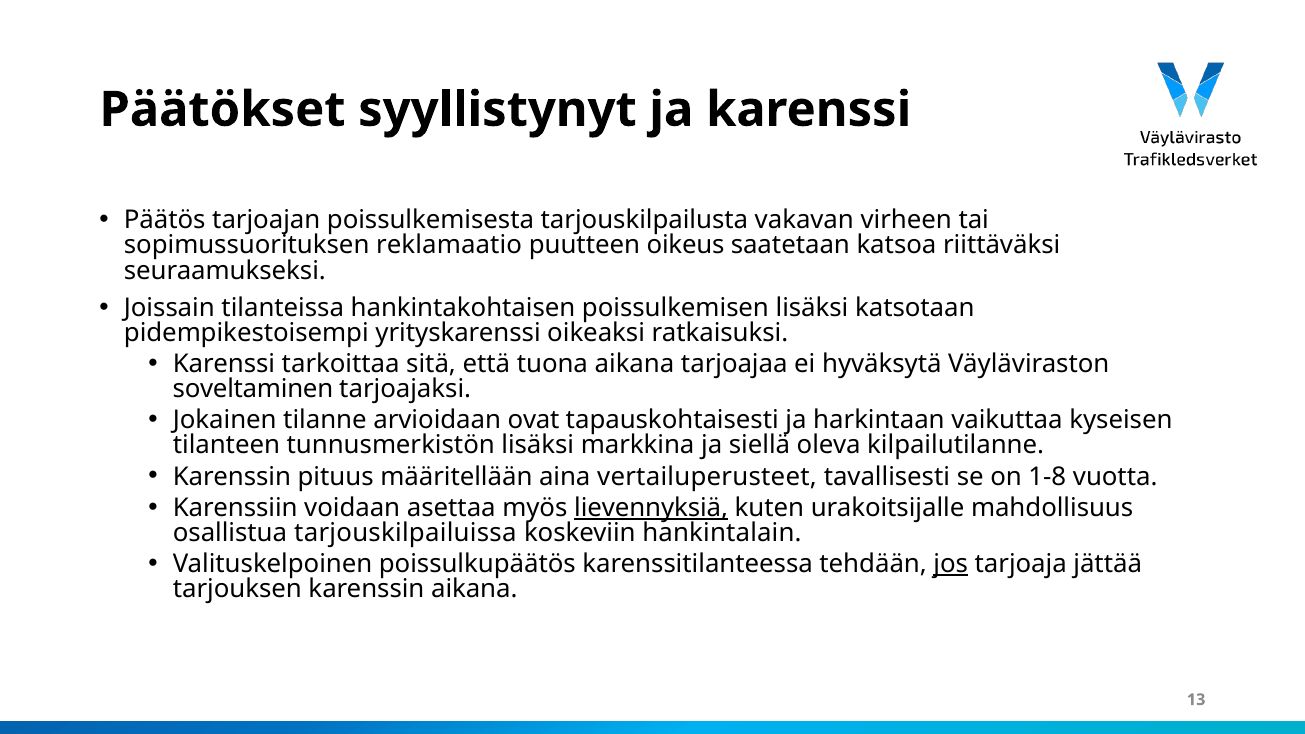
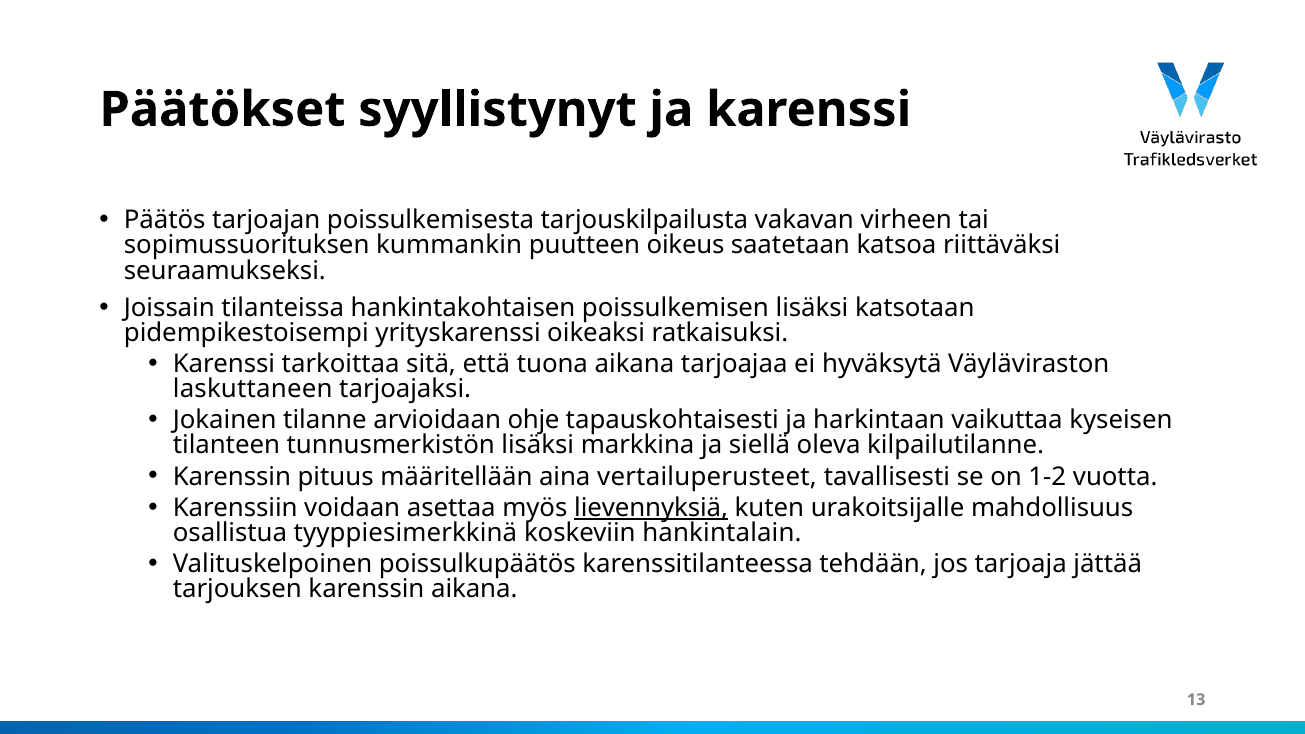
reklamaatio: reklamaatio -> kummankin (449, 245)
soveltaminen: soveltaminen -> laskuttaneen (253, 389)
ovat: ovat -> ohje (534, 420)
1-8: 1-8 -> 1-2 (1047, 477)
tarjouskilpailuissa: tarjouskilpailuissa -> tyyppiesimerkkinä (405, 533)
jos underline: present -> none (951, 564)
